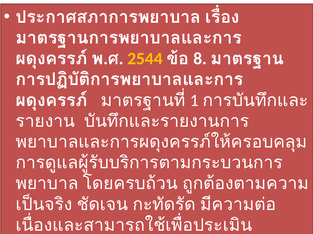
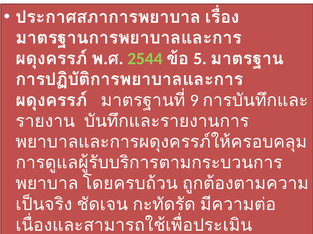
2544 colour: yellow -> light green (145, 59)
8: 8 -> 5 (200, 59)
1: 1 -> 9 (194, 101)
